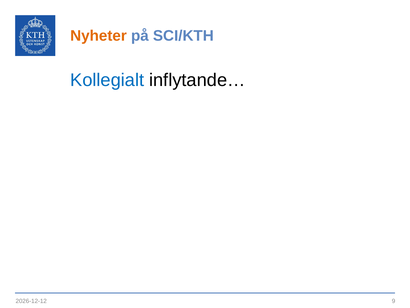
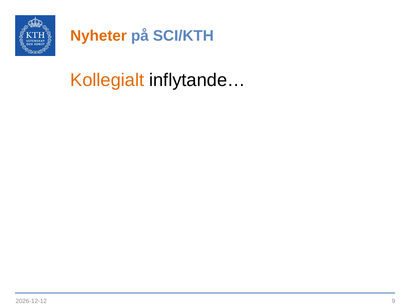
Kollegialt colour: blue -> orange (107, 80)
